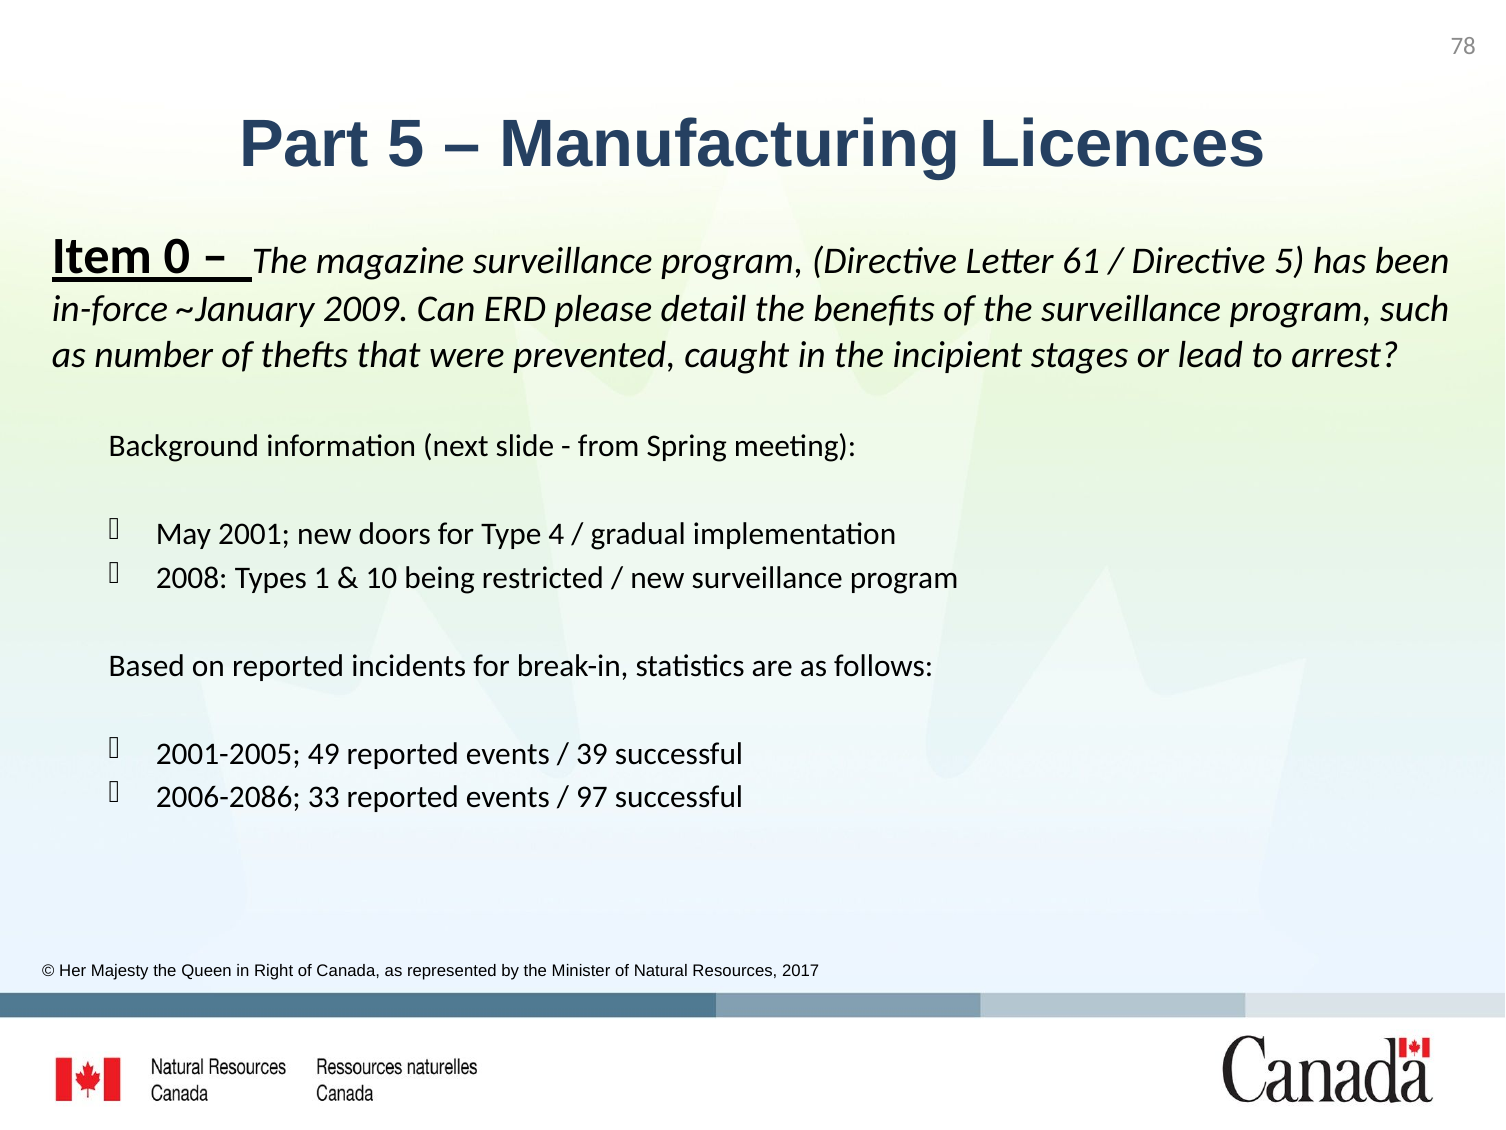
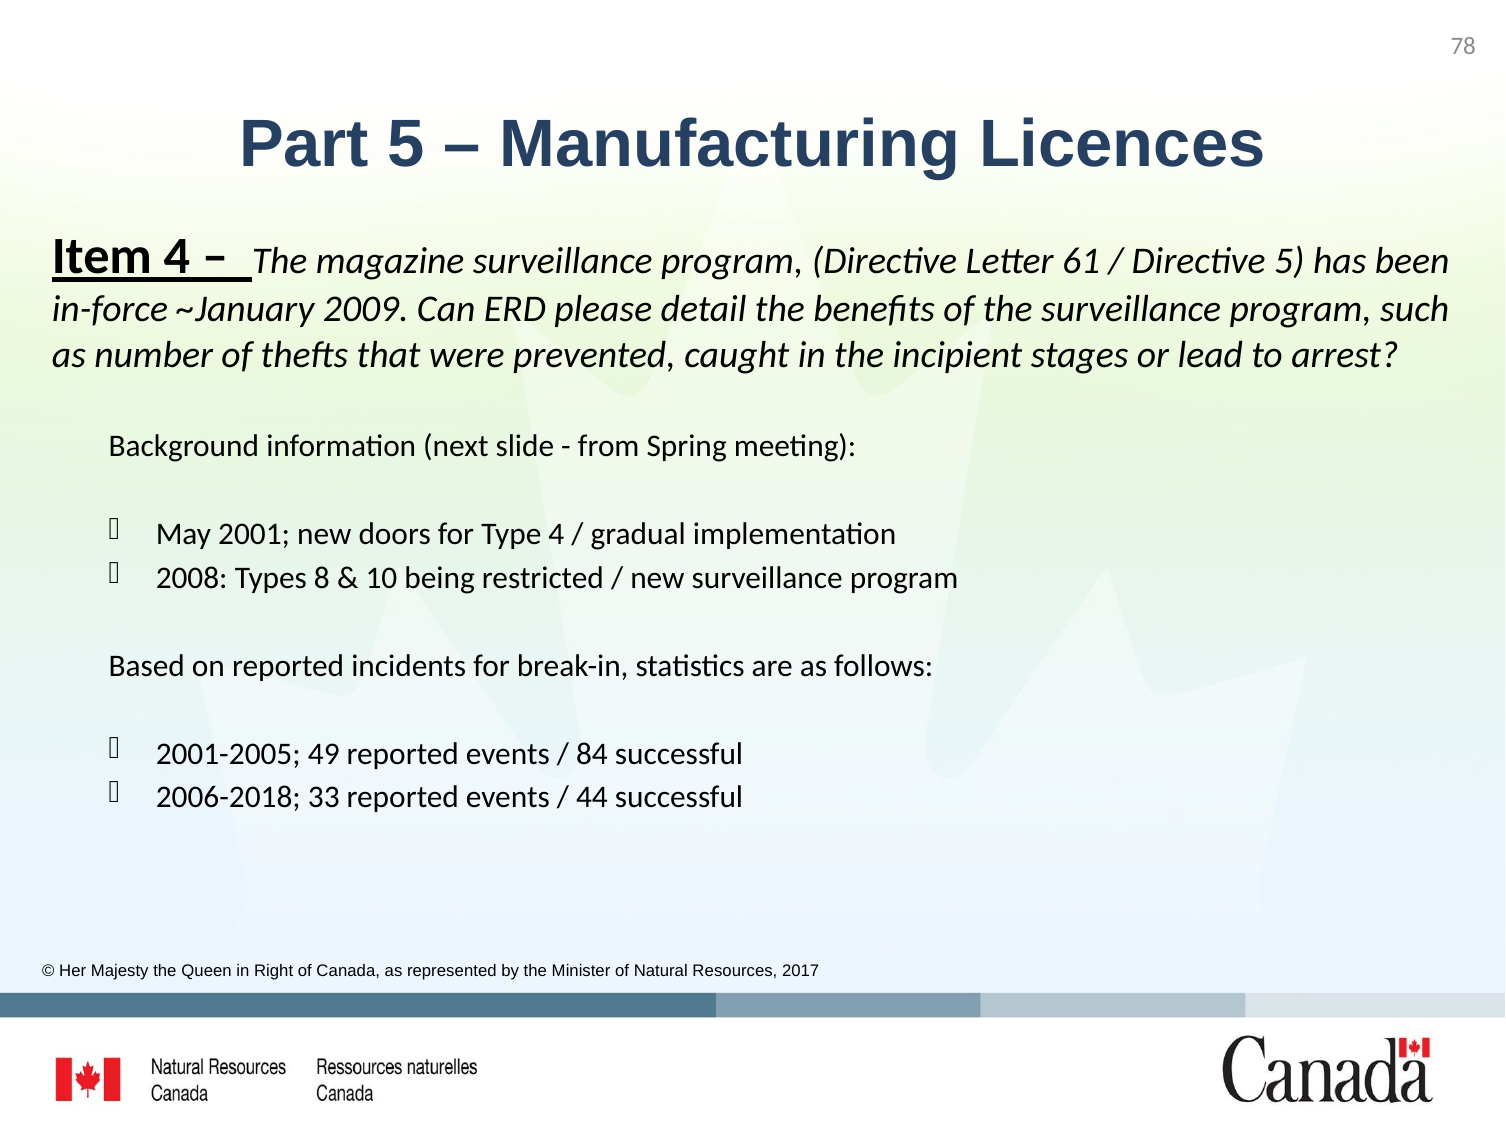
Item 0: 0 -> 4 (177, 256)
1: 1 -> 8 (322, 578)
39: 39 -> 84 (592, 753)
2006-2086: 2006-2086 -> 2006-2018 (228, 797)
97: 97 -> 44 (592, 797)
